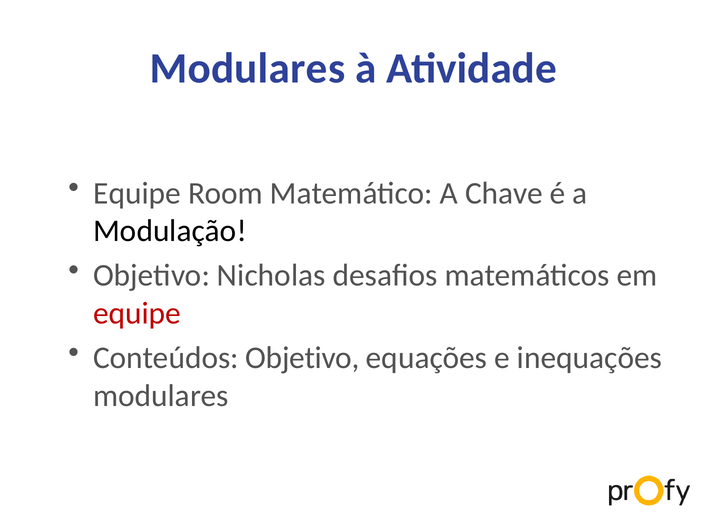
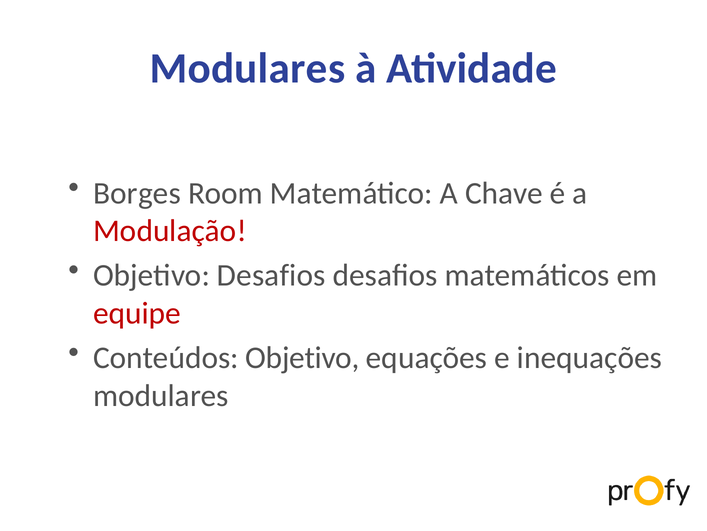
Equipe: Equipe -> Borges (137, 193)
Modulação colour: black -> red (170, 231)
Objetivo Nicholas: Nicholas -> Desafios (271, 275)
